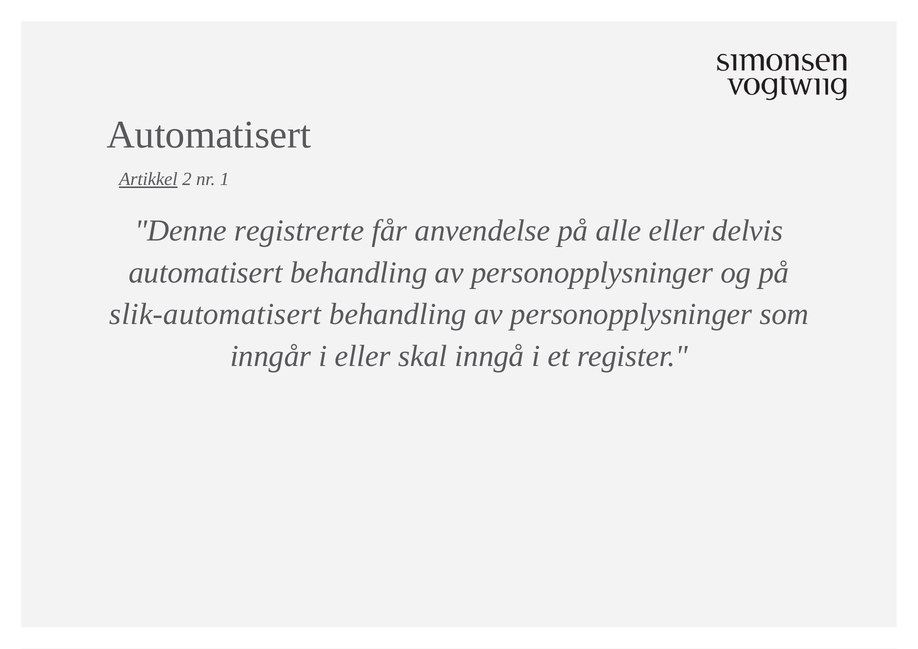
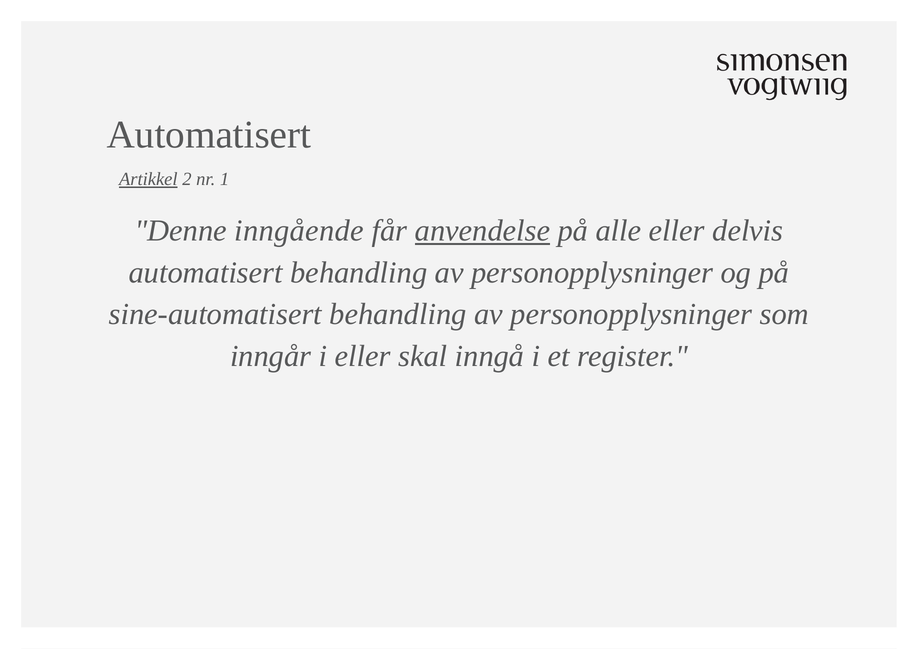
registrerte: registrerte -> inngående (299, 231)
anvendelse underline: none -> present (482, 231)
slik-automatisert: slik-automatisert -> sine-automatisert (215, 314)
